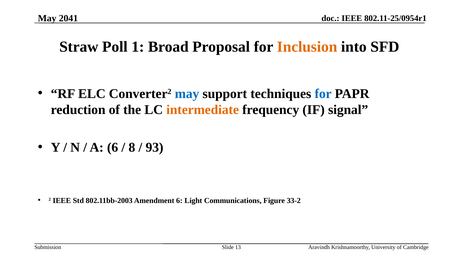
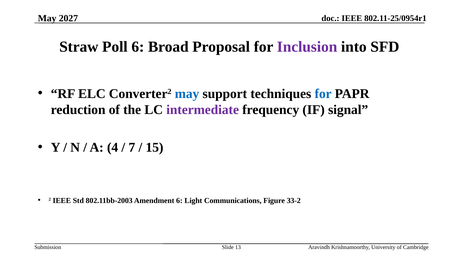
2041: 2041 -> 2027 (68, 18)
Poll 1: 1 -> 6 (138, 47)
Inclusion colour: orange -> purple (307, 47)
intermediate colour: orange -> purple (203, 110)
A 6: 6 -> 4 (113, 148)
8: 8 -> 7 (132, 148)
93: 93 -> 15 (154, 148)
